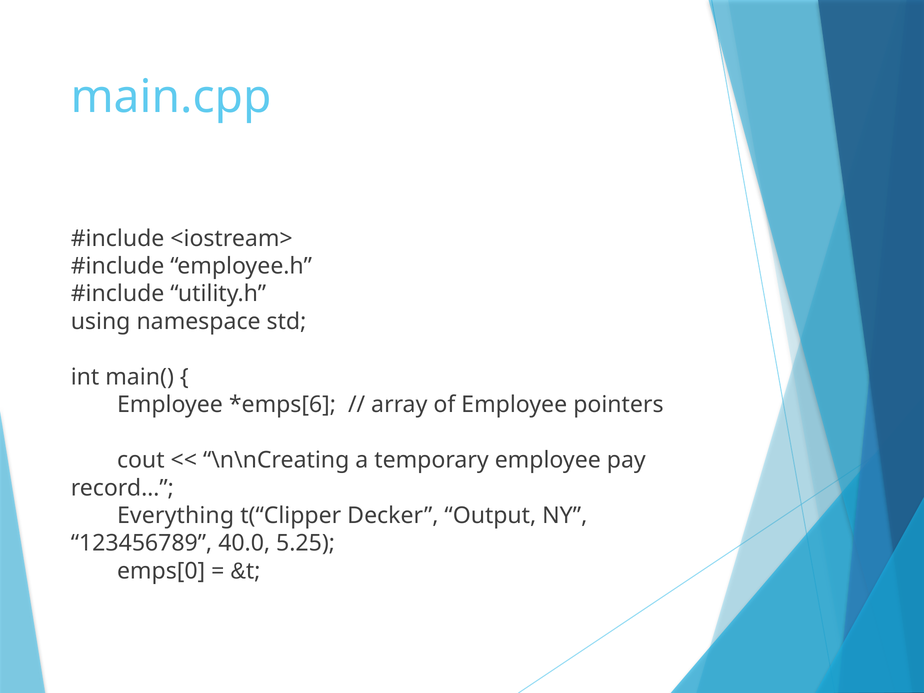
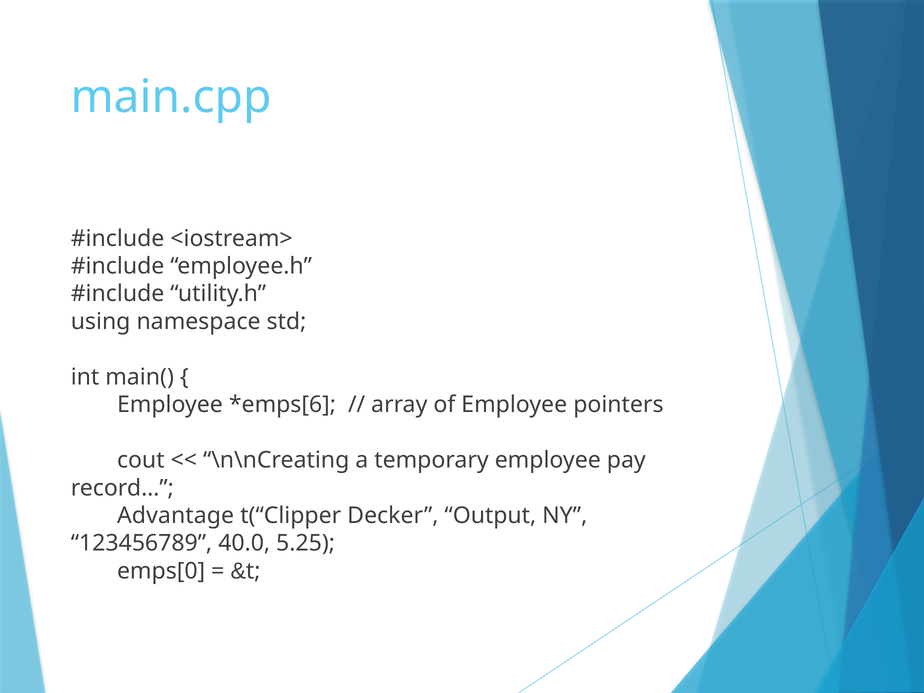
Everything: Everything -> Advantage (176, 516)
